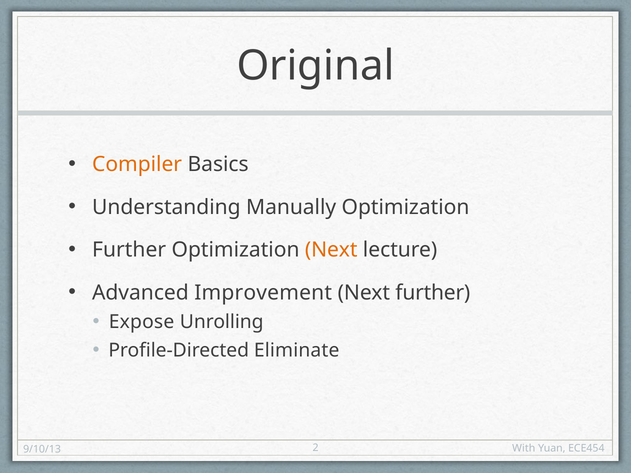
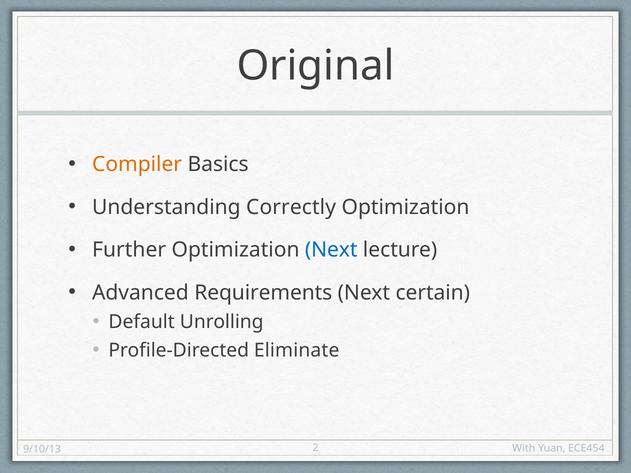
Manually: Manually -> Correctly (291, 207)
Next colour: orange -> blue (331, 250)
Improvement: Improvement -> Requirements (263, 293)
Next further: further -> certain (433, 293)
Expose: Expose -> Default (142, 322)
